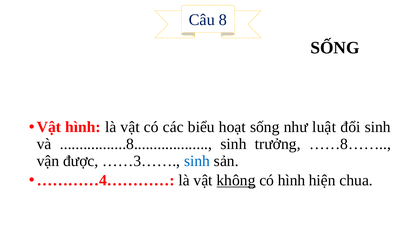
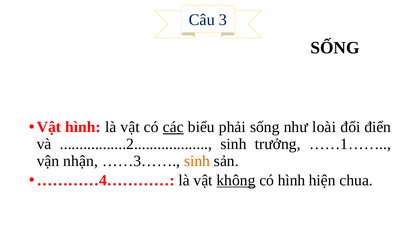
8: 8 -> 3 (223, 20)
các underline: none -> present (173, 127)
hoạt: hoạt -> phải (232, 127)
luật: luật -> loài (324, 127)
đổi sinh: sinh -> điển (378, 127)
.................8: .................8 -> .................2 (136, 144)
……8……: ……8…… -> ……1…… (350, 144)
được: được -> nhận (81, 161)
sinh colour: blue -> orange (197, 161)
